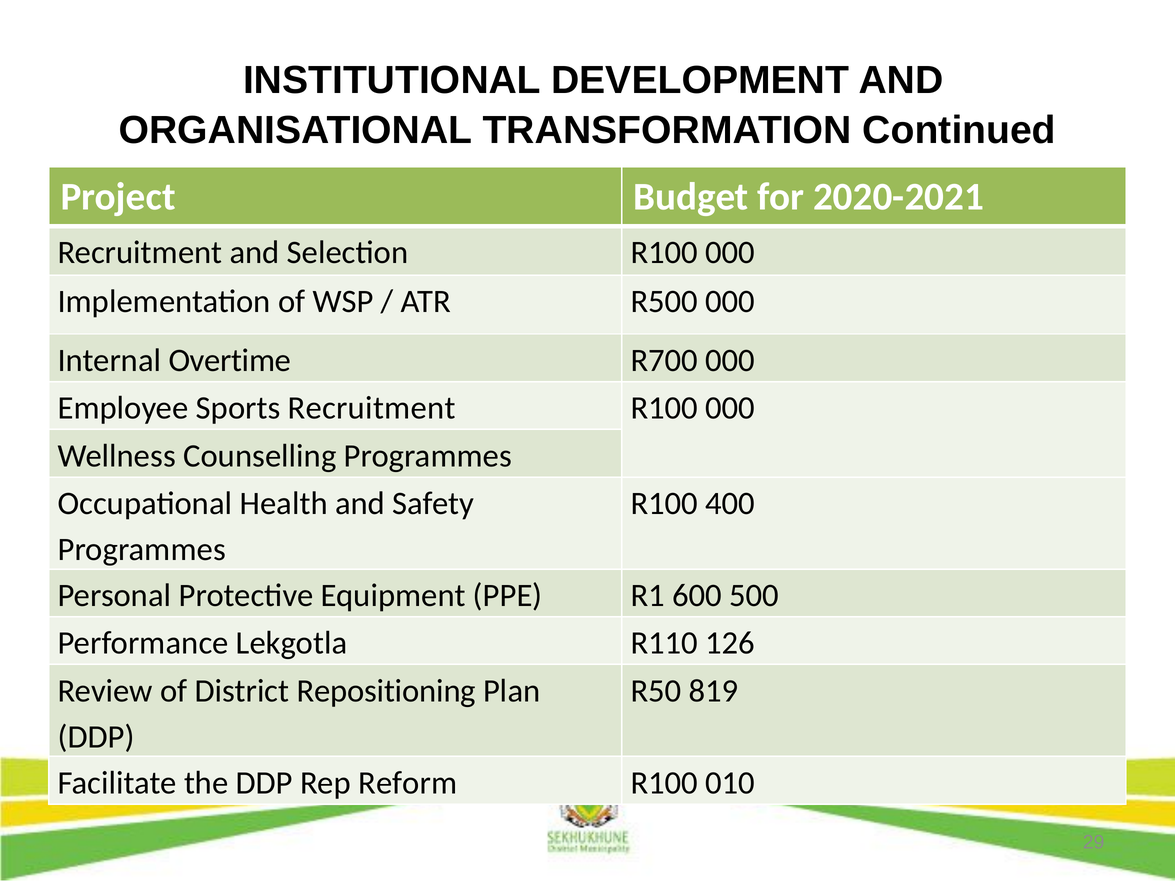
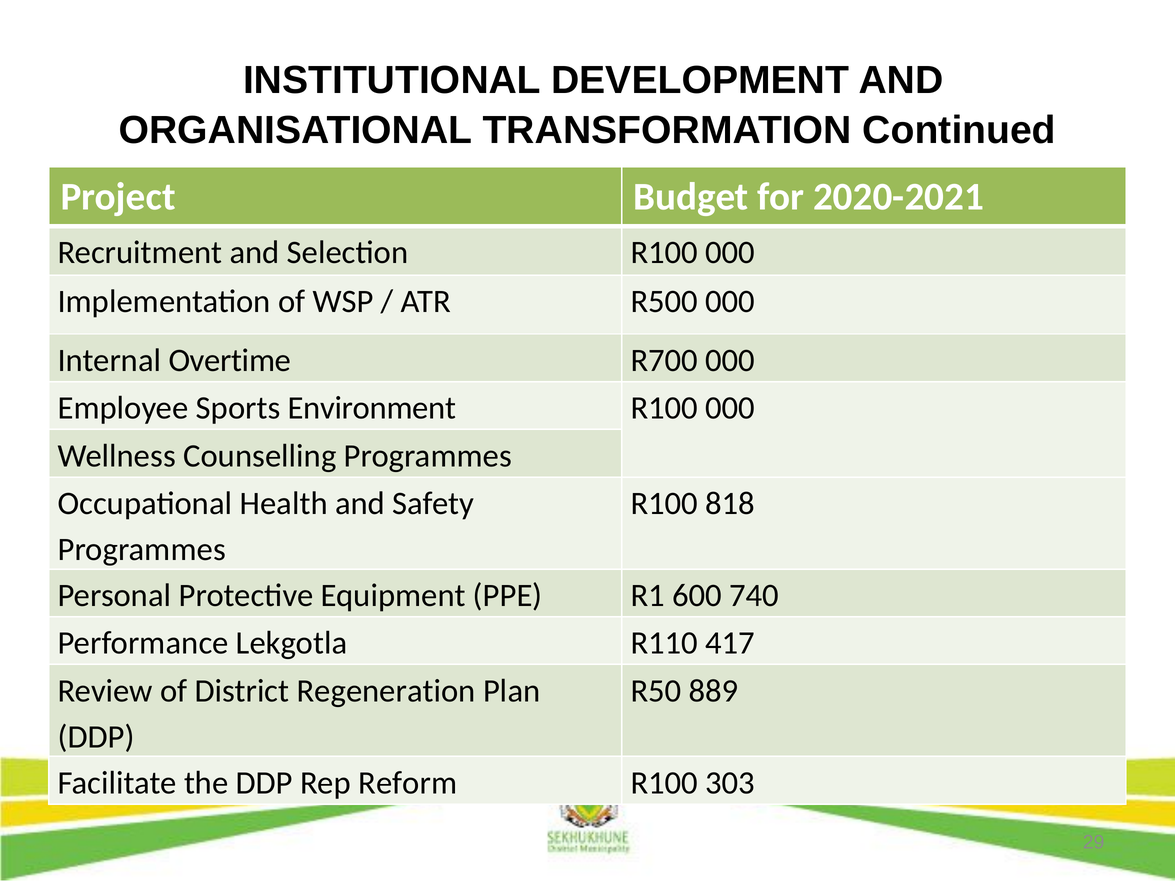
Sports Recruitment: Recruitment -> Environment (372, 408)
400: 400 -> 818 (730, 503)
500: 500 -> 740 (754, 595)
126: 126 -> 417 (730, 643)
Repositioning: Repositioning -> Regeneration (386, 690)
819: 819 -> 889 (713, 690)
010: 010 -> 303 (730, 782)
